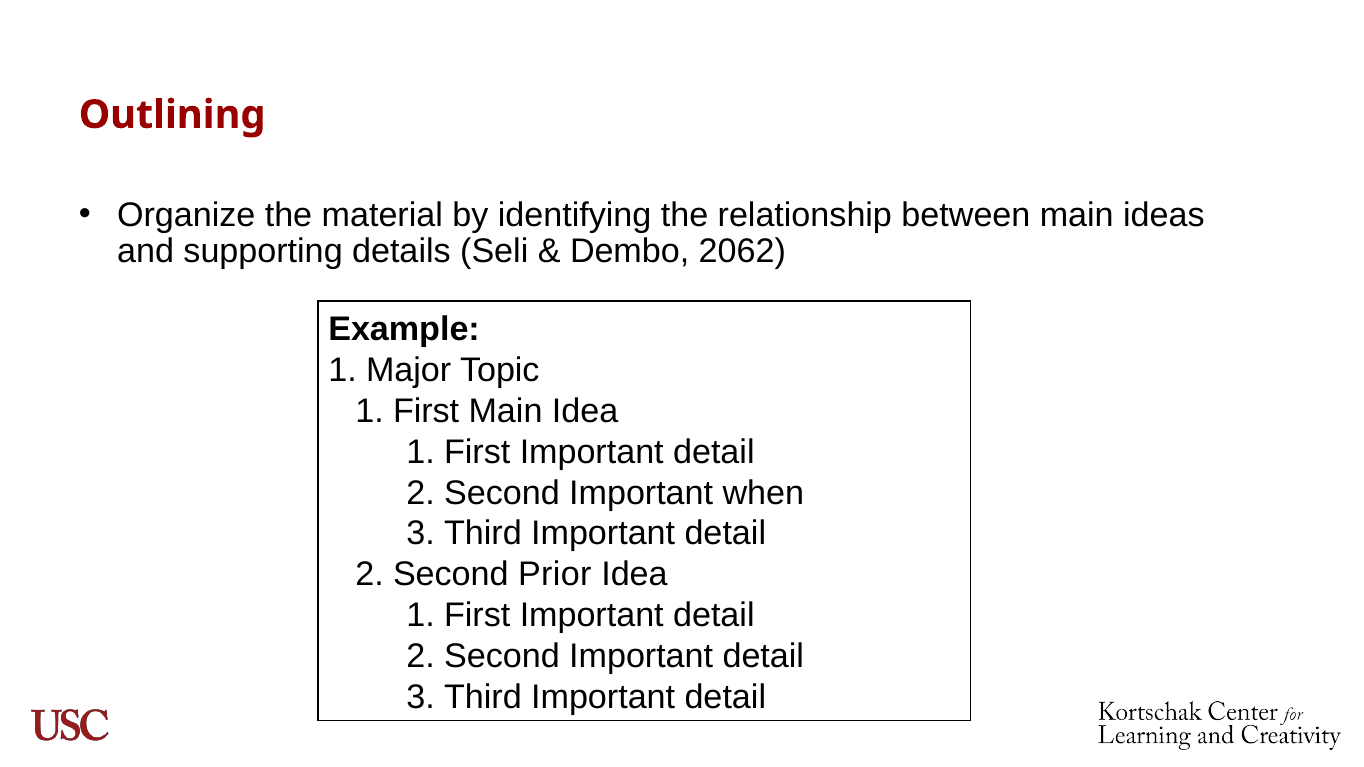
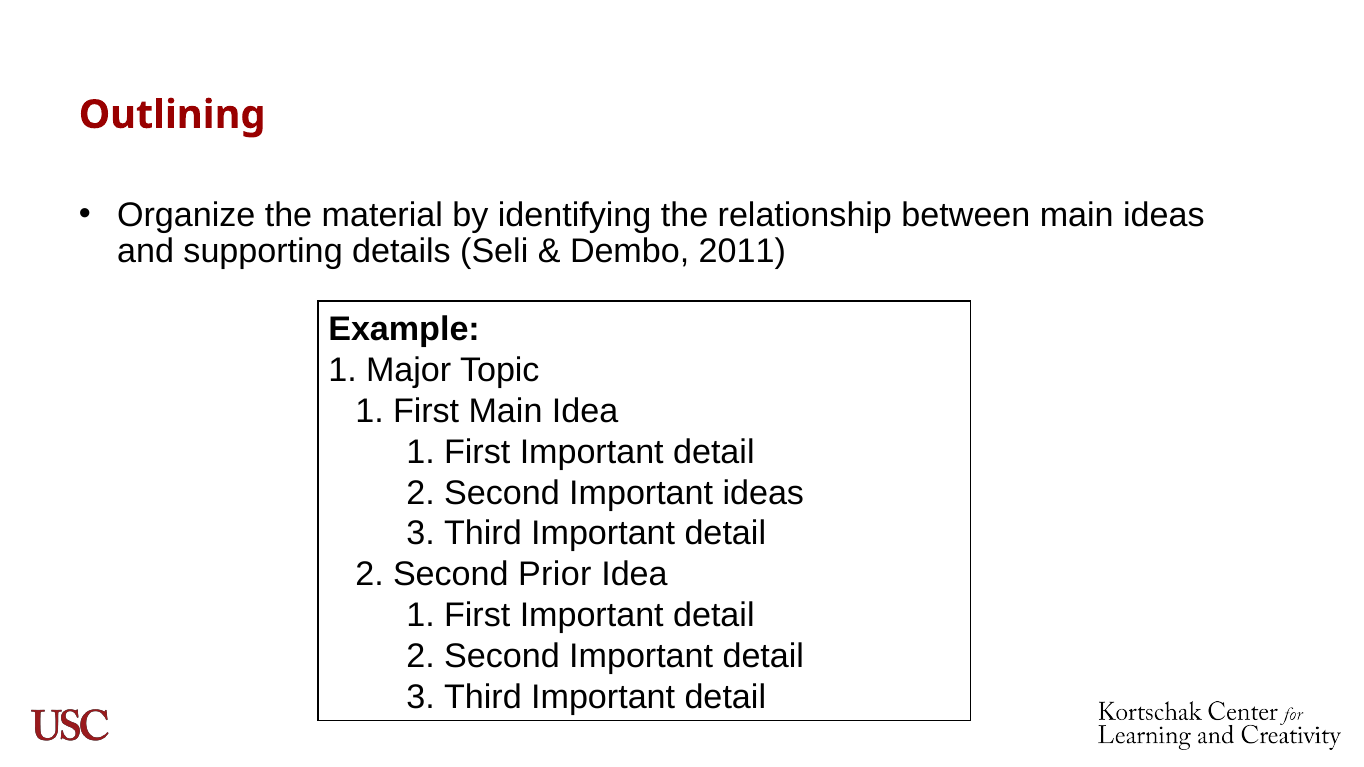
2062: 2062 -> 2011 (742, 252)
Important when: when -> ideas (763, 493)
